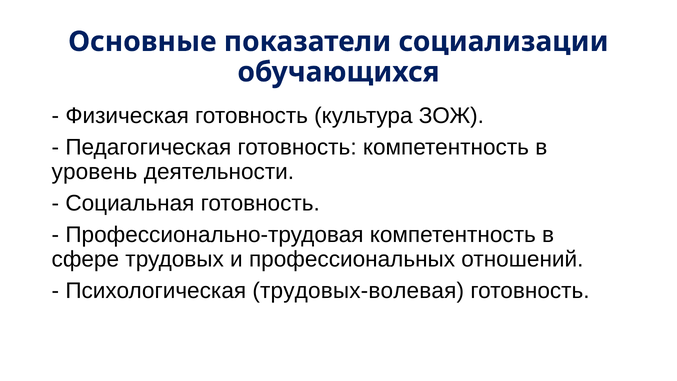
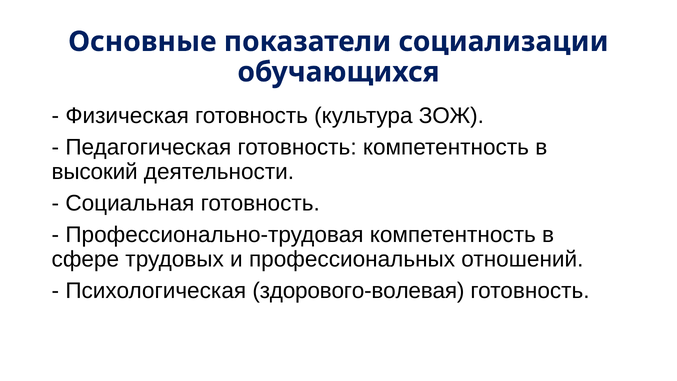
уровень: уровень -> высокий (95, 172)
трудовых-волевая: трудовых-волевая -> здорового-волевая (358, 291)
